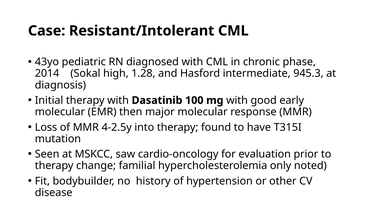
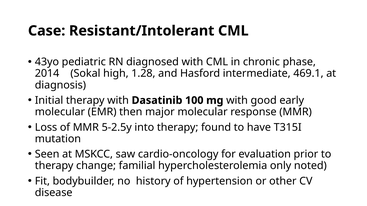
945.3: 945.3 -> 469.1 (308, 74)
4-2.5y: 4-2.5y -> 5-2.5y (117, 128)
